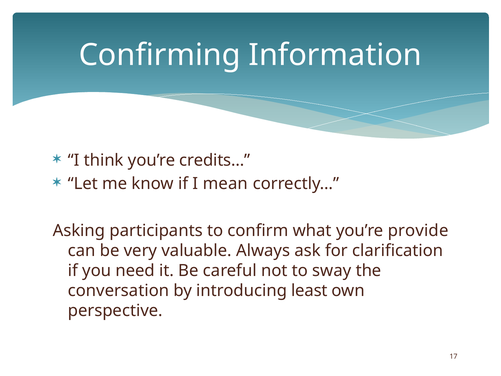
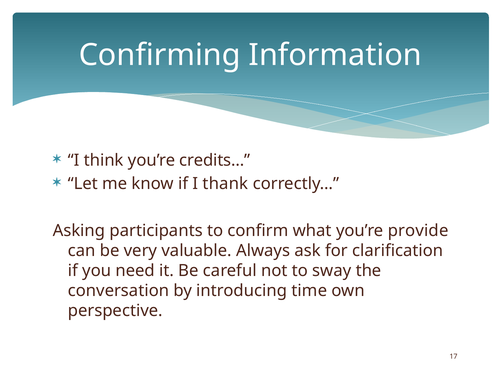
mean: mean -> thank (225, 184)
least: least -> time (309, 291)
